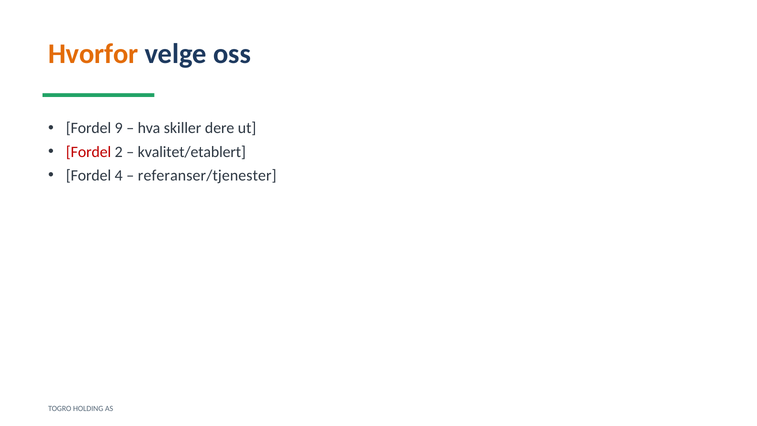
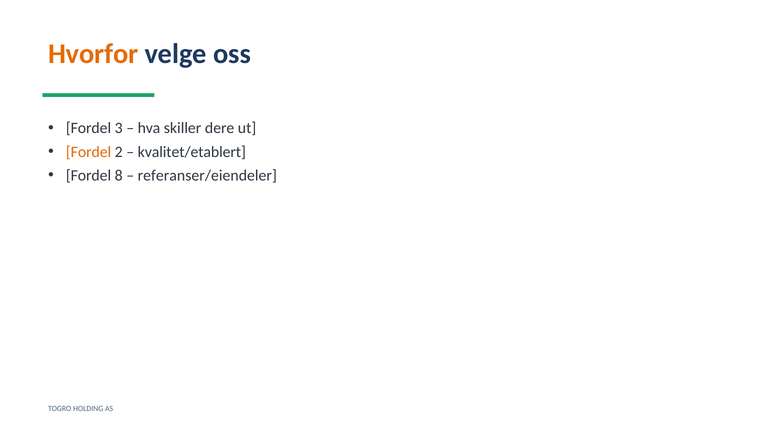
9: 9 -> 3 (119, 128)
Fordel colour: red -> orange (89, 152)
4: 4 -> 8 (119, 176)
referanser/tjenester: referanser/tjenester -> referanser/eiendeler (207, 176)
